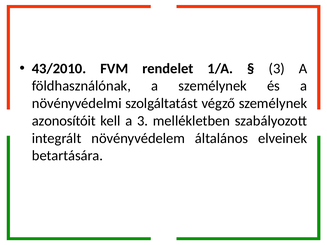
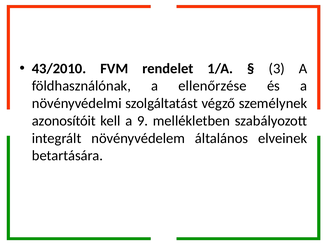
a személynek: személynek -> ellenőrzése (213, 86)
a 3: 3 -> 9 (143, 121)
